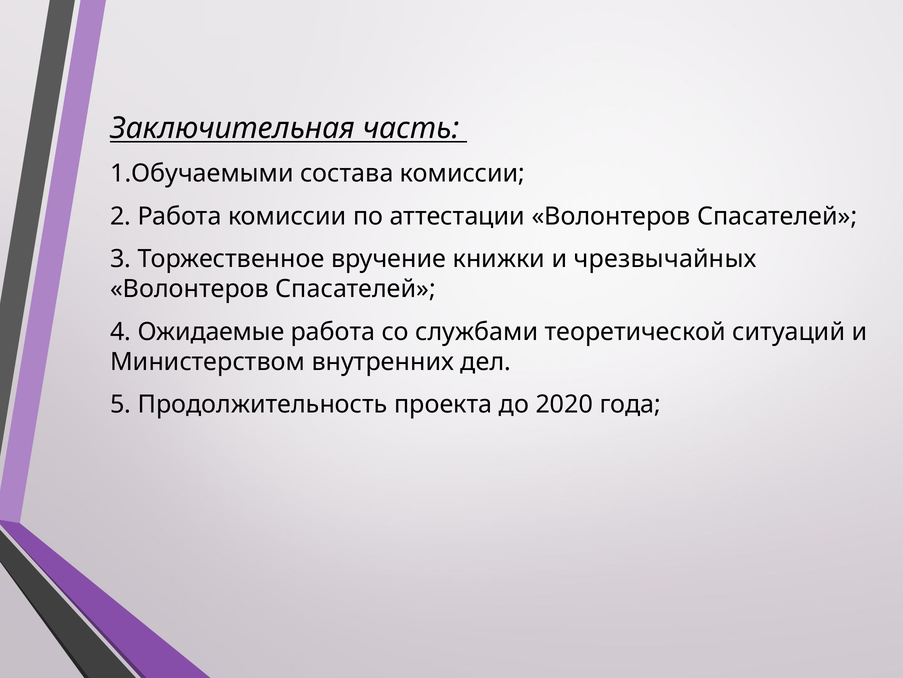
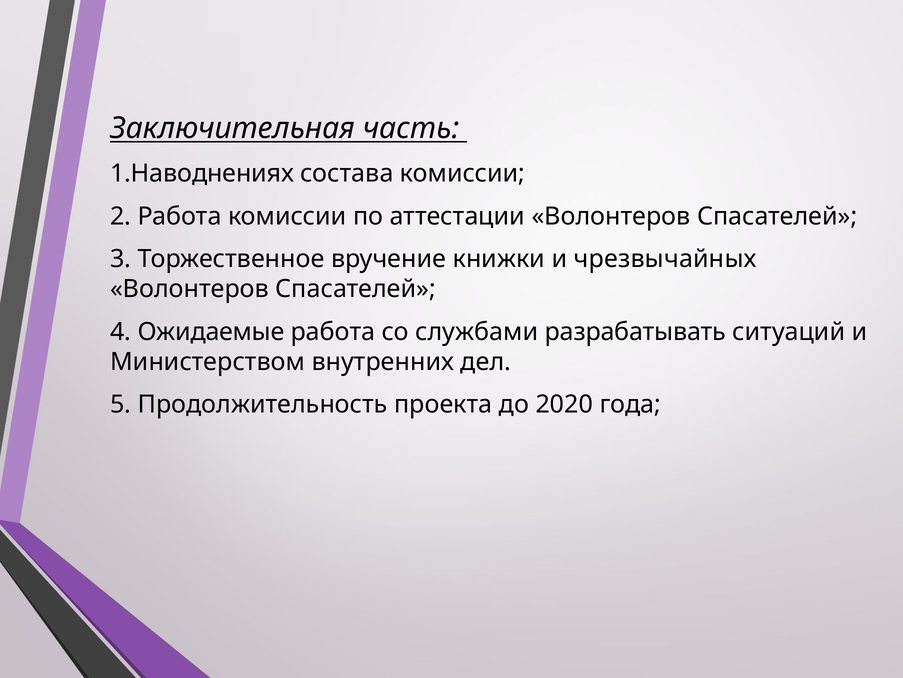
1.Обучаемыми: 1.Обучаемыми -> 1.Наводнениях (202, 173)
теоретической: теоретической -> разрабатывать (635, 331)
